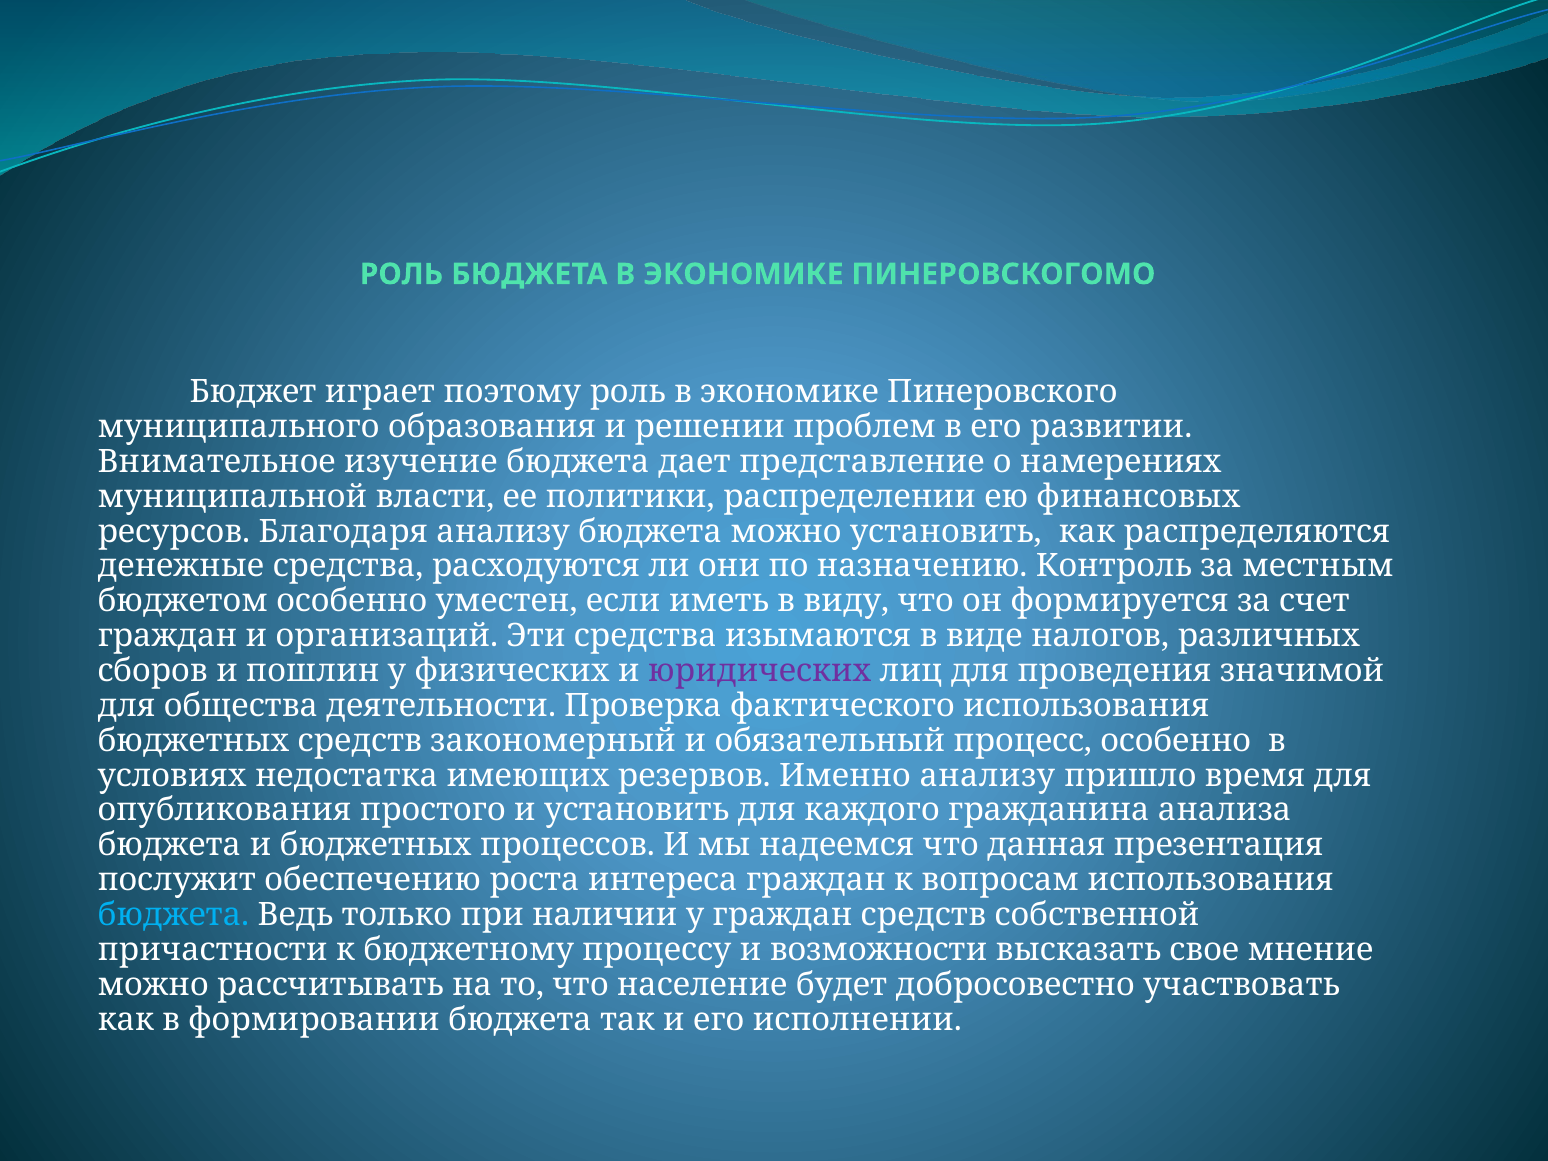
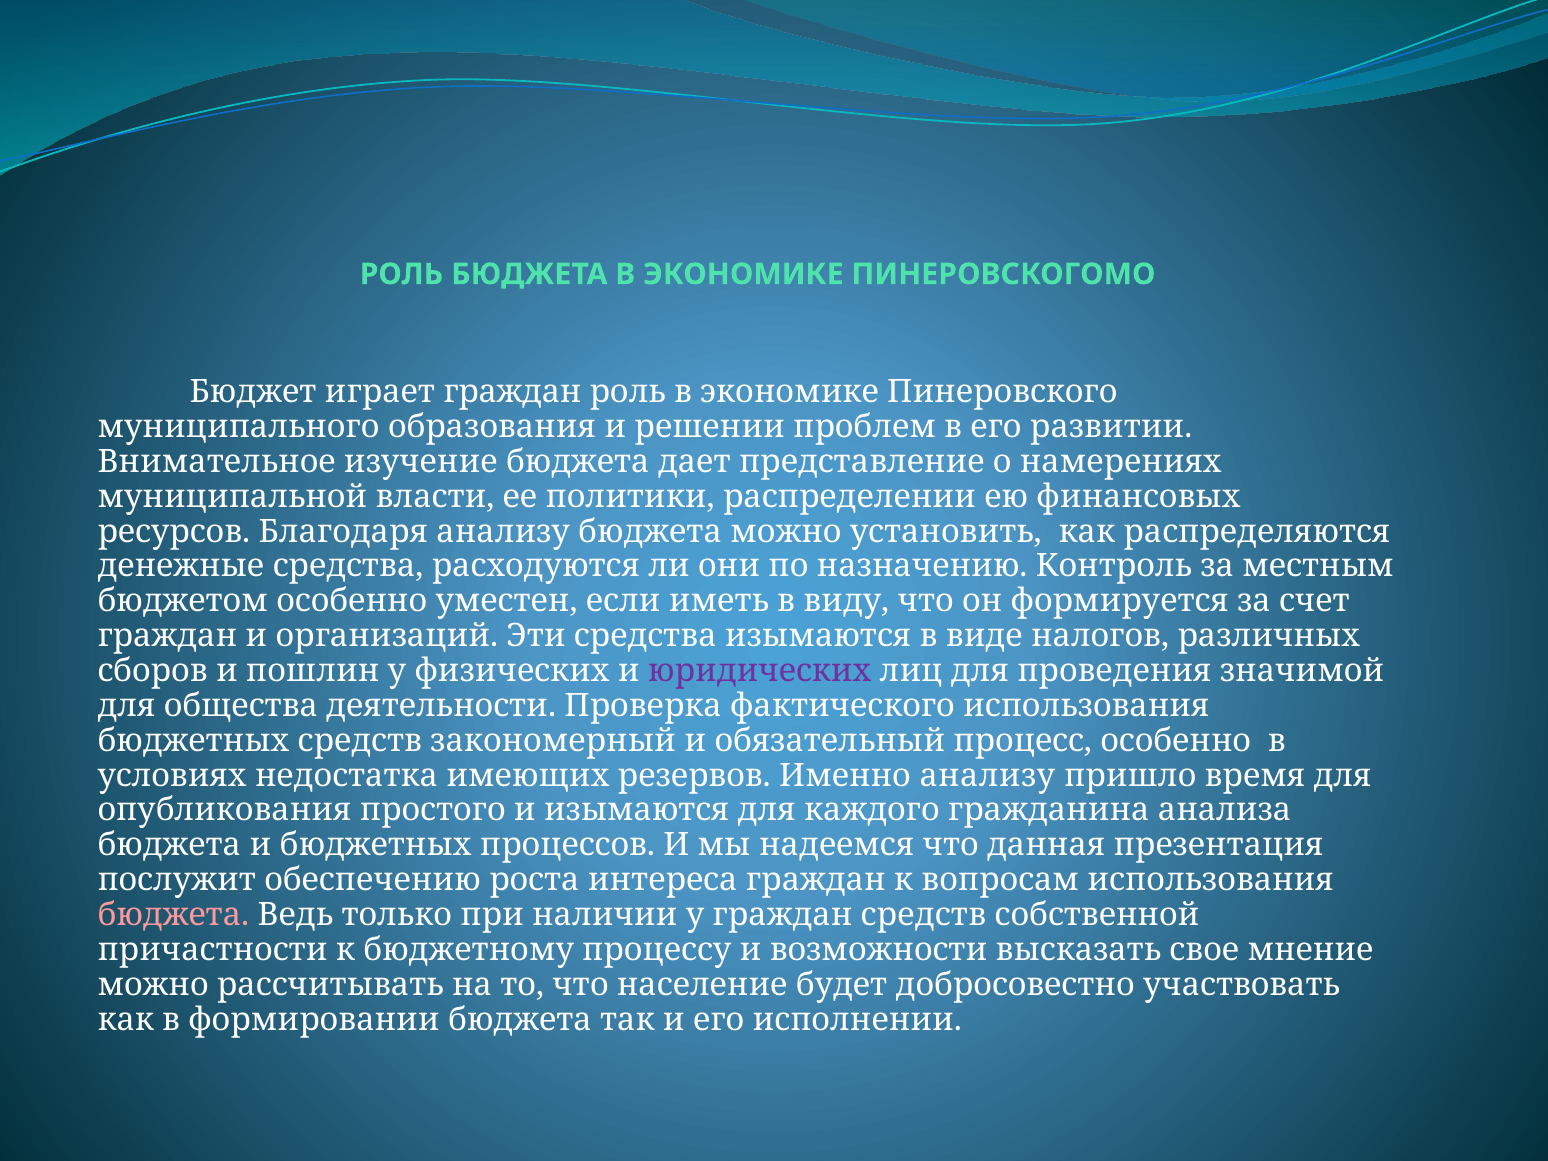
играет поэтому: поэтому -> граждан (512, 392)
и установить: установить -> изымаются (637, 810)
бюджета colour: light blue -> pink (173, 915)
